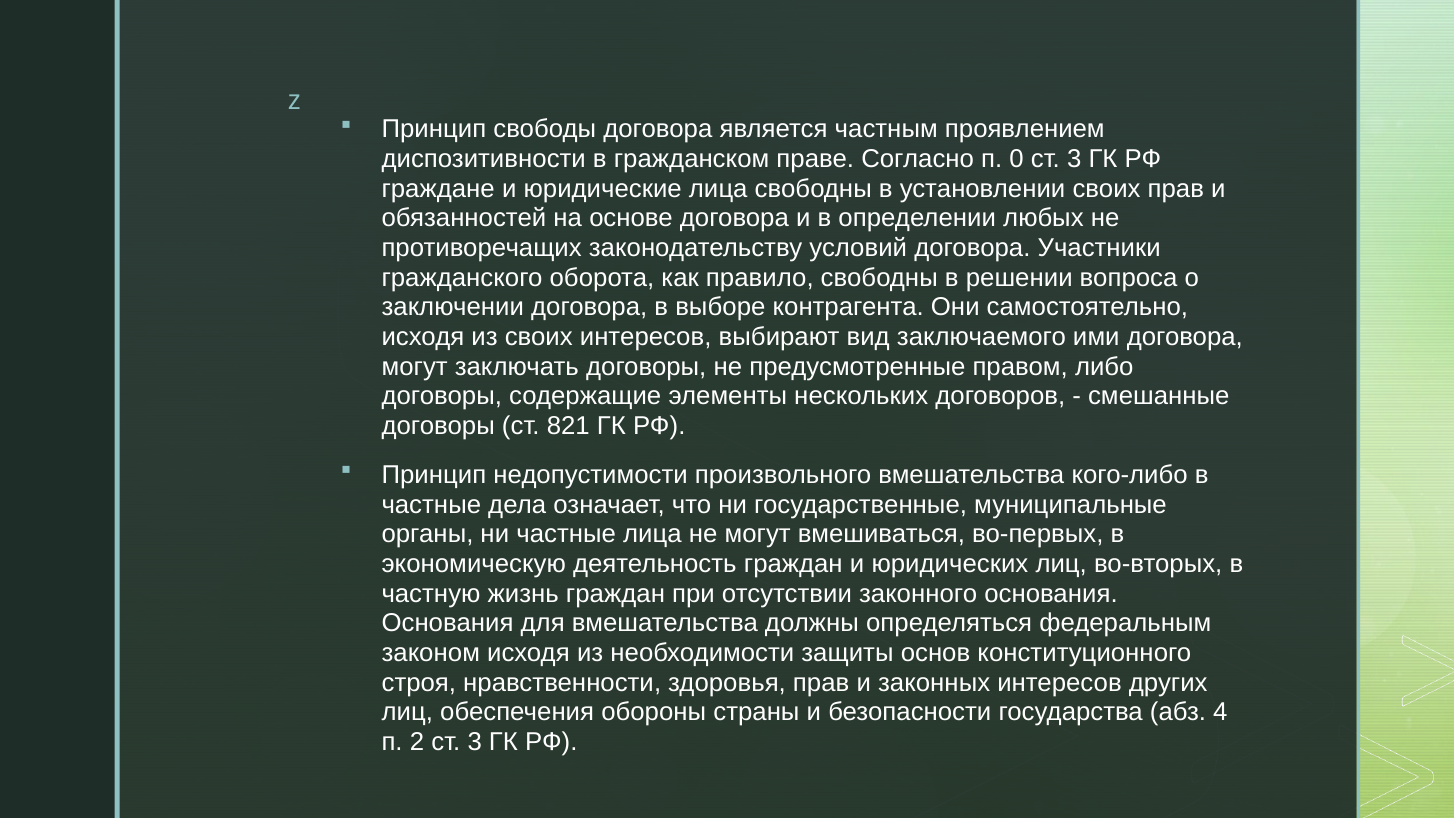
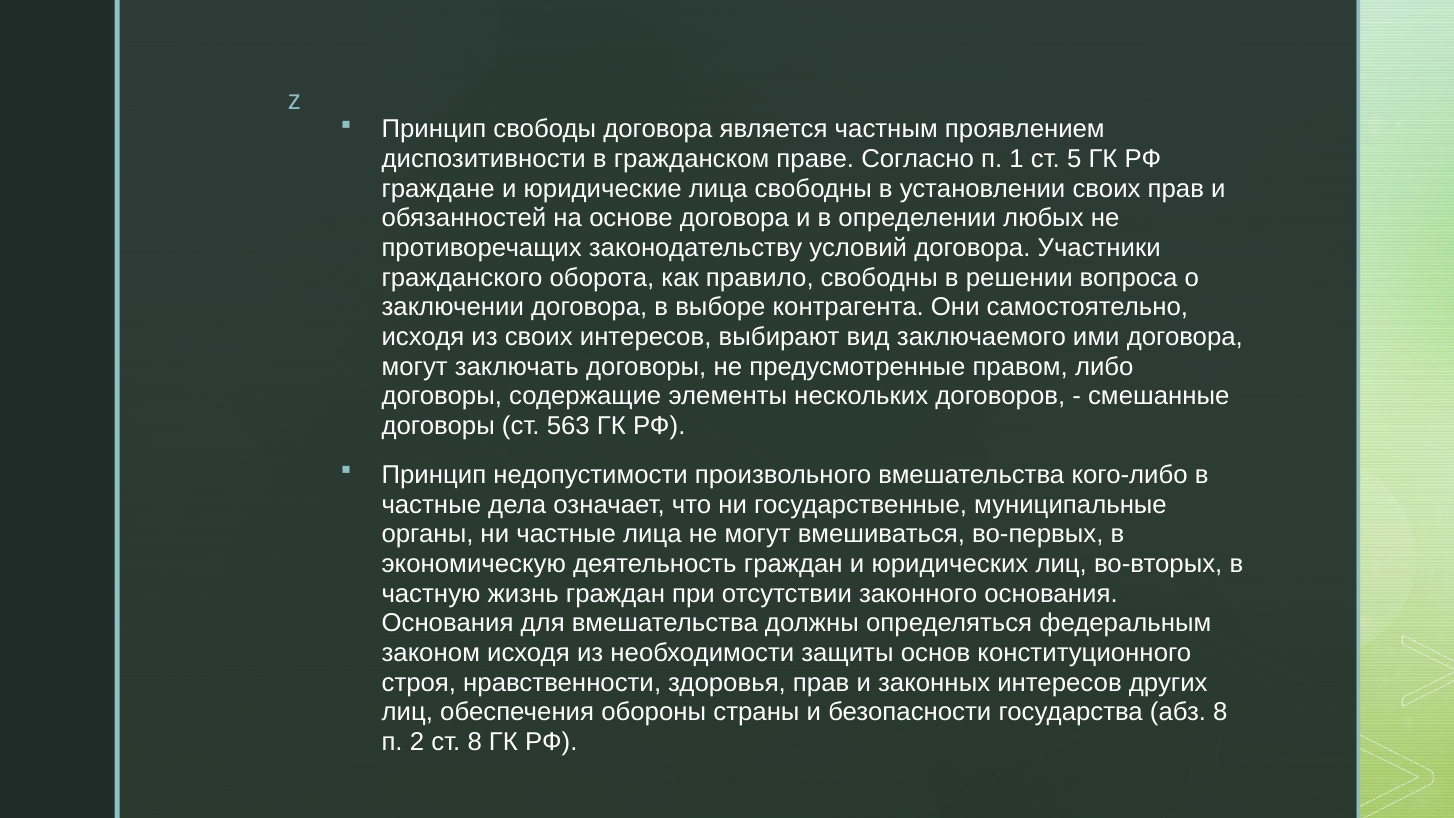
0: 0 -> 1 (1017, 159)
3: 3 -> 5 (1074, 159)
821: 821 -> 563 (568, 426)
абз 4: 4 -> 8 (1220, 712)
2 ст 3: 3 -> 8 (475, 742)
